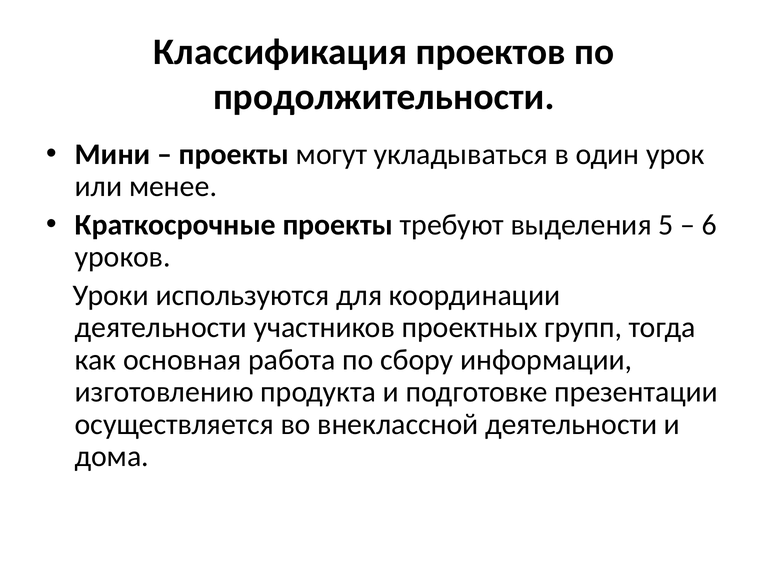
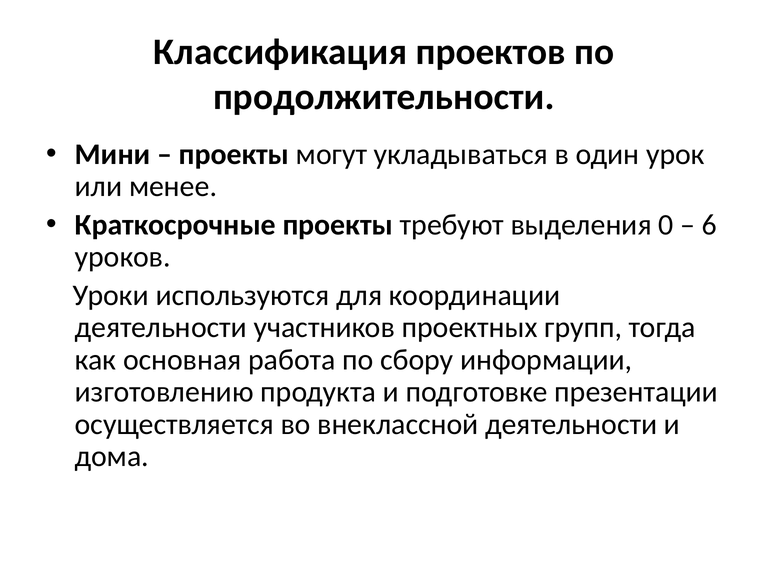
5: 5 -> 0 (666, 225)
